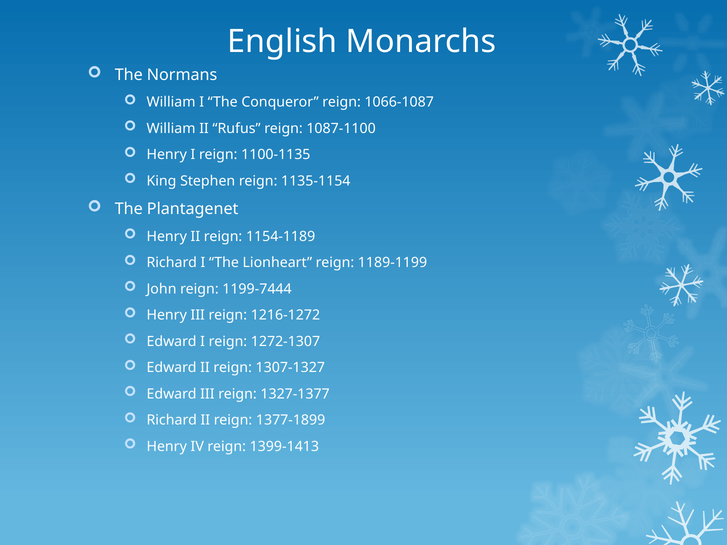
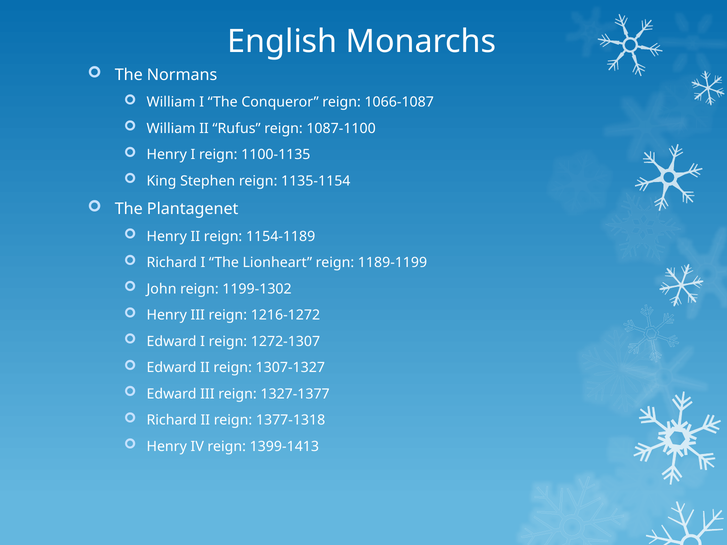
1199-7444: 1199-7444 -> 1199-1302 (257, 289)
1377-1899: 1377-1899 -> 1377-1318 (291, 420)
